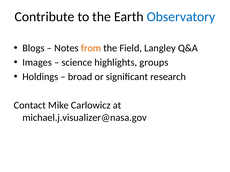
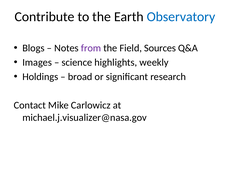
from colour: orange -> purple (91, 48)
Langley: Langley -> Sources (160, 48)
groups: groups -> weekly (154, 63)
